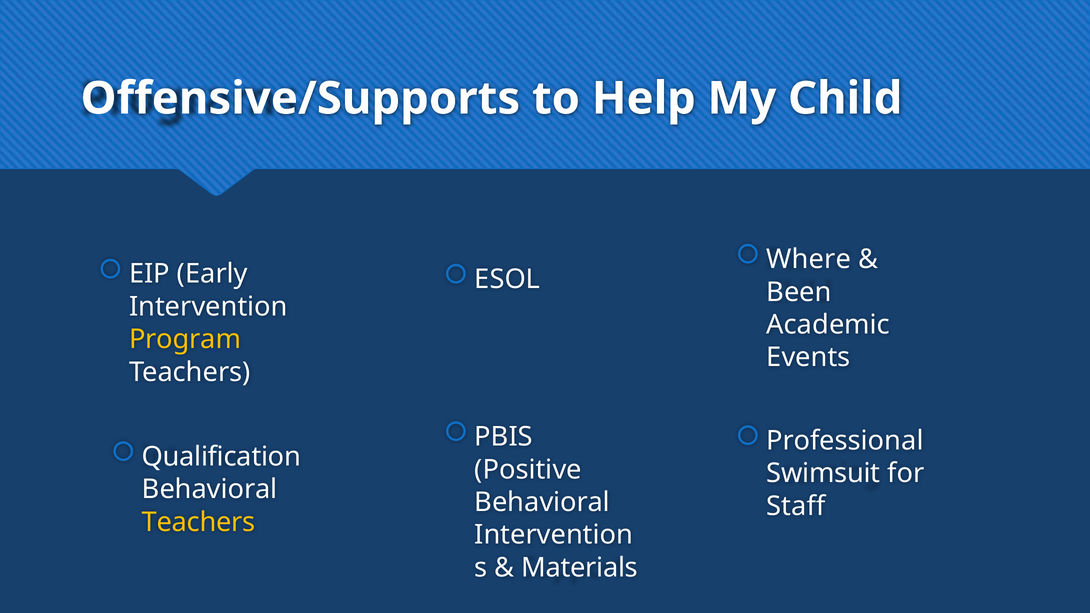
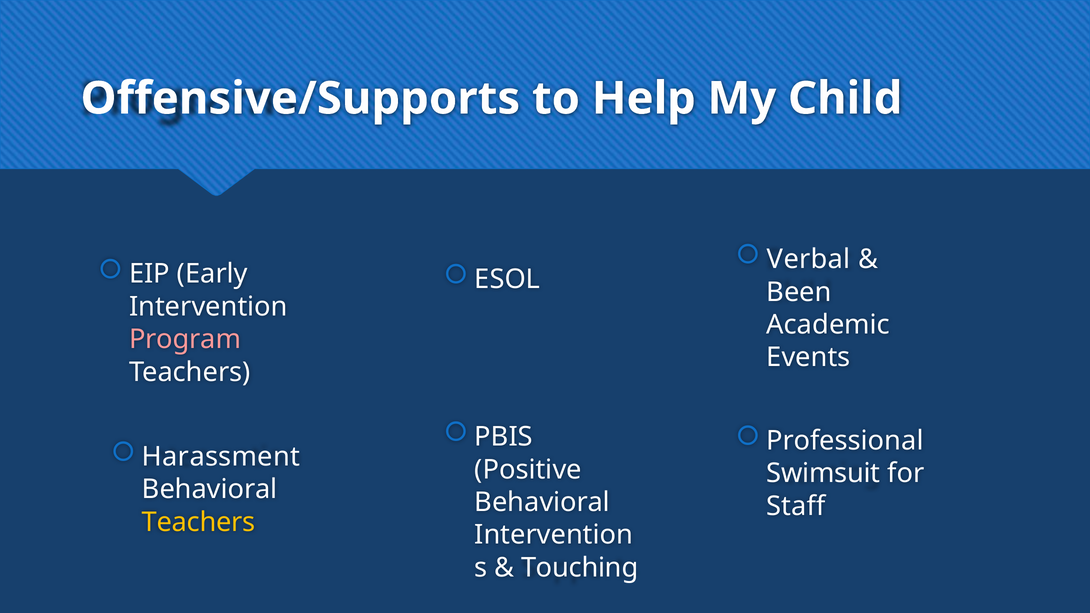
Where: Where -> Verbal (809, 259)
Program colour: yellow -> pink (185, 339)
Qualification: Qualification -> Harassment (221, 457)
Materials: Materials -> Touching (580, 568)
